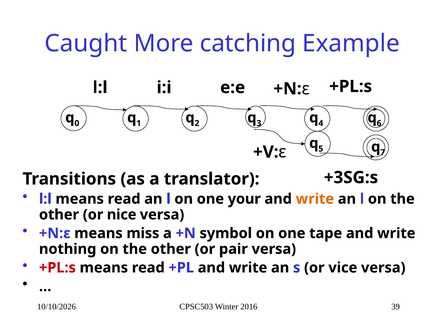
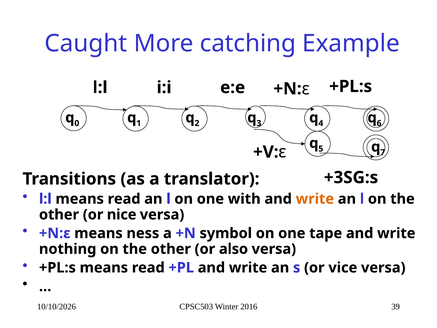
your: your -> with (244, 199)
miss: miss -> ness (143, 233)
pair: pair -> also (234, 249)
+PL:s colour: red -> black (57, 267)
